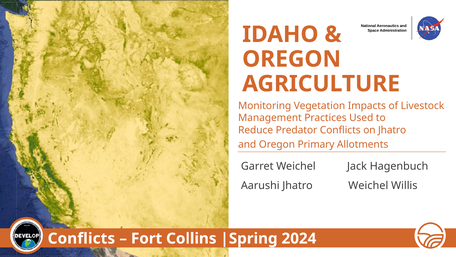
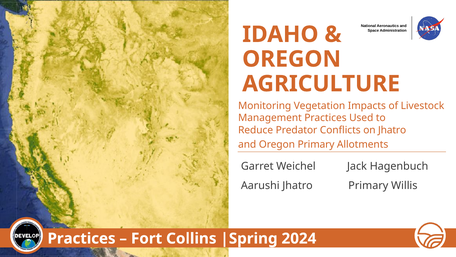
Weichel: Weichel -> Primary (368, 185)
Conflicts: Conflicts -> Practices (82, 238)
